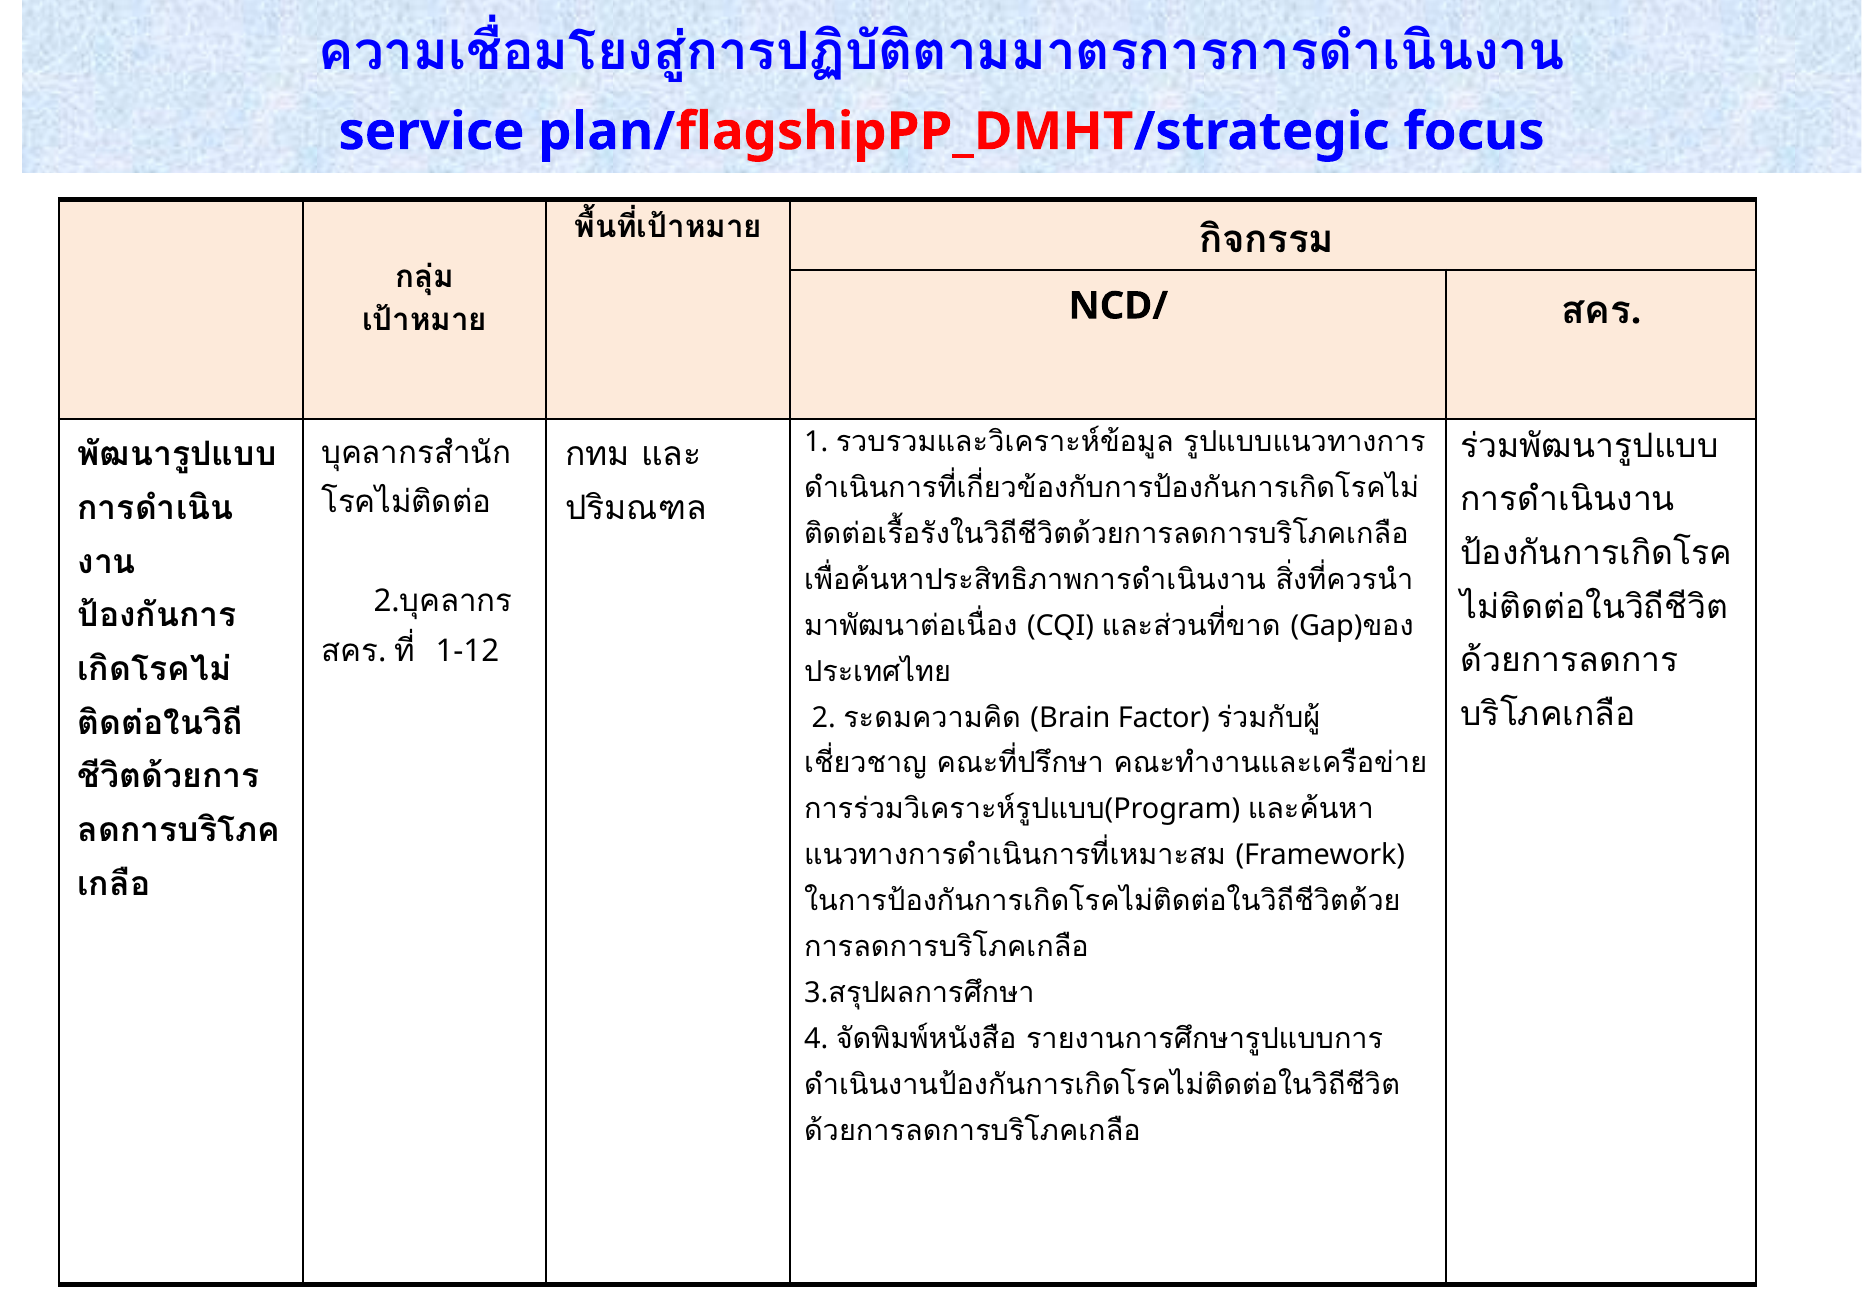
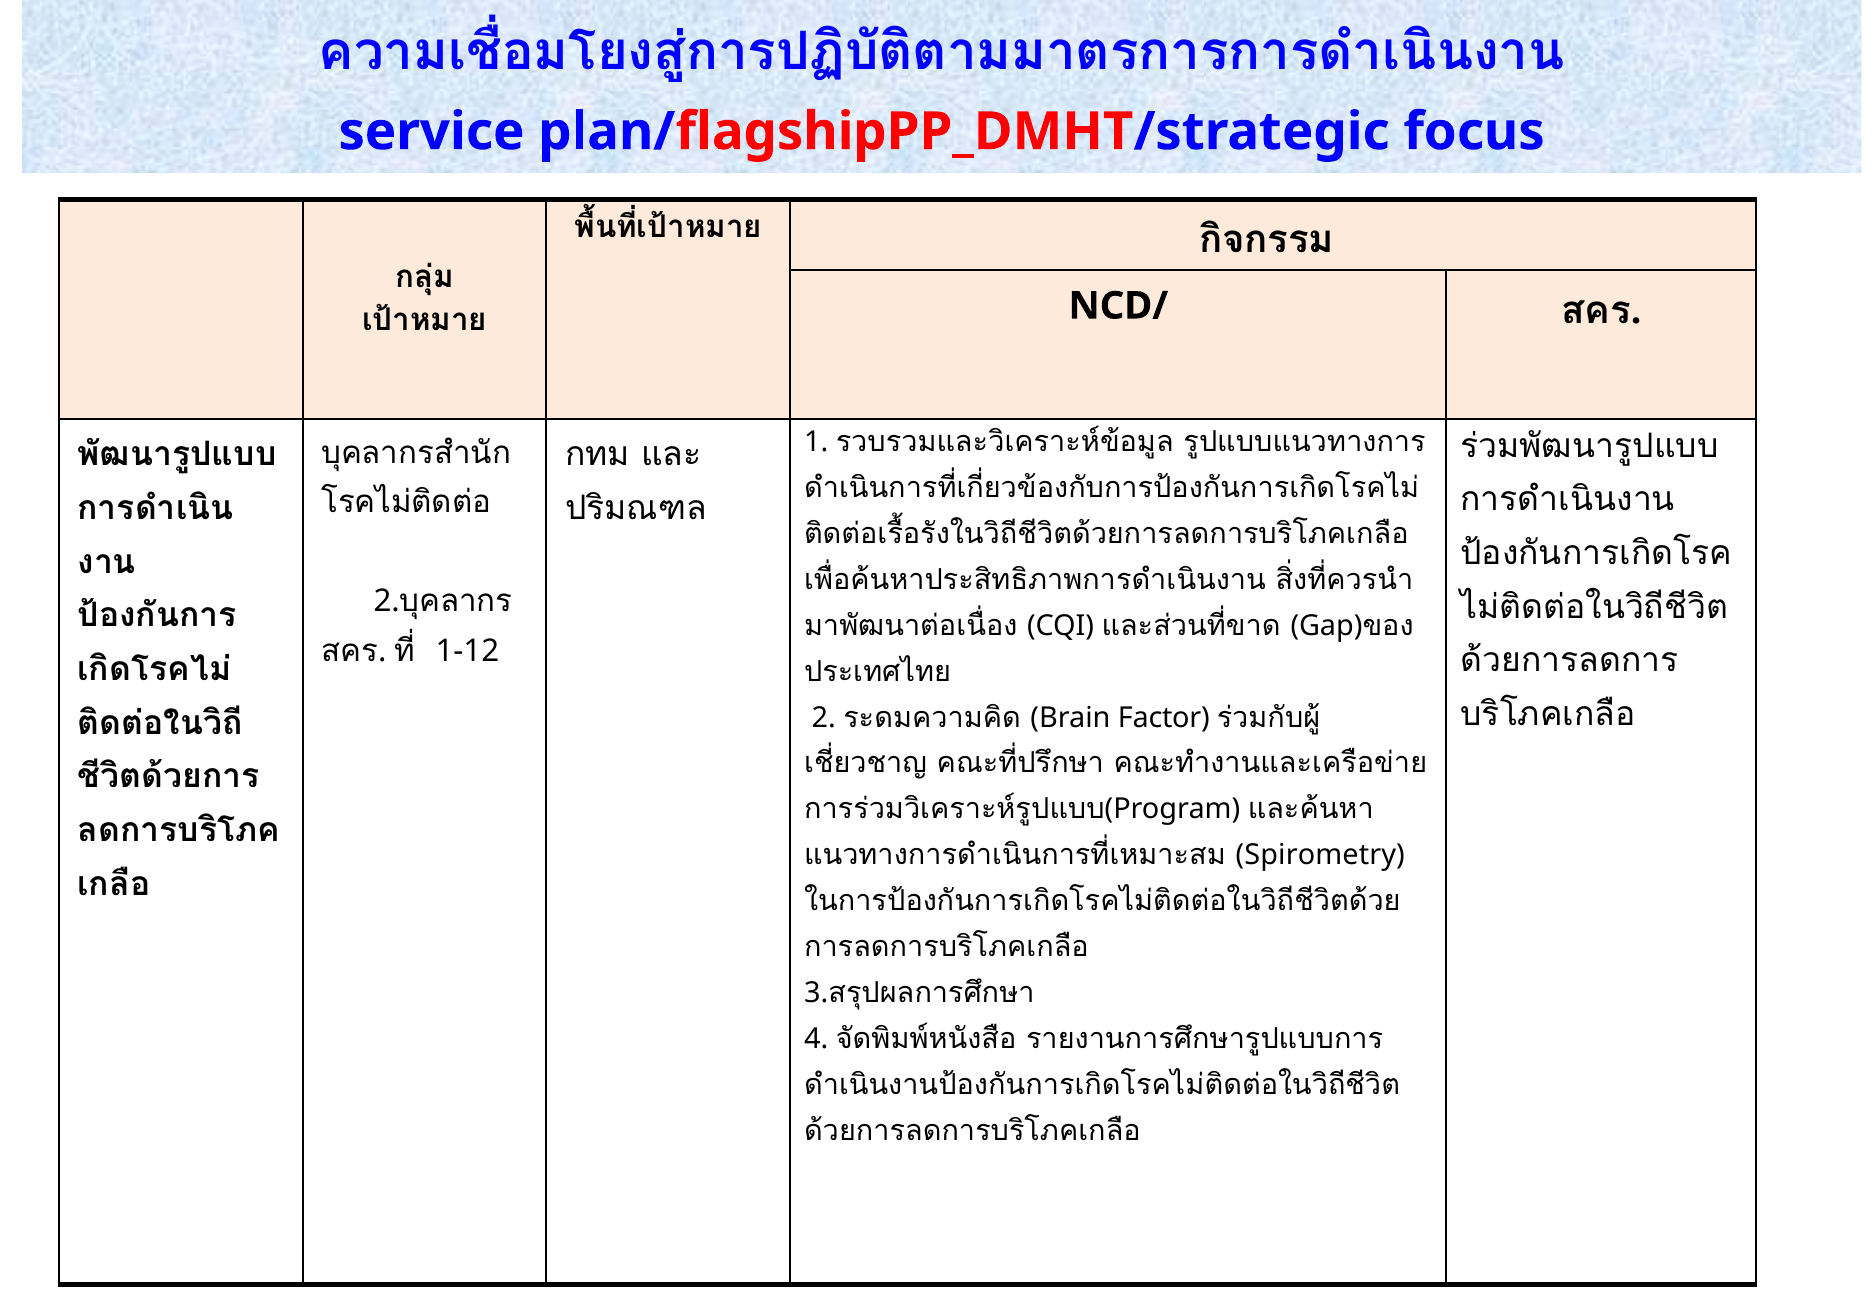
Framework: Framework -> Spirometry (1320, 855)
